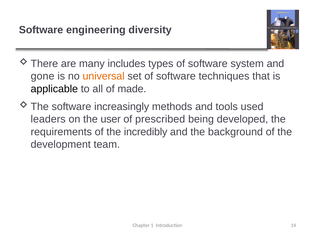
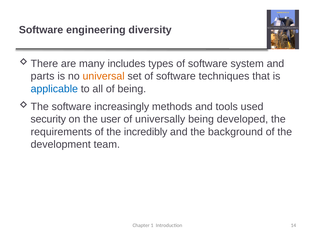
gone: gone -> parts (43, 76)
applicable colour: black -> blue (54, 89)
of made: made -> being (132, 89)
leaders: leaders -> security (48, 119)
prescribed: prescribed -> universally (160, 119)
